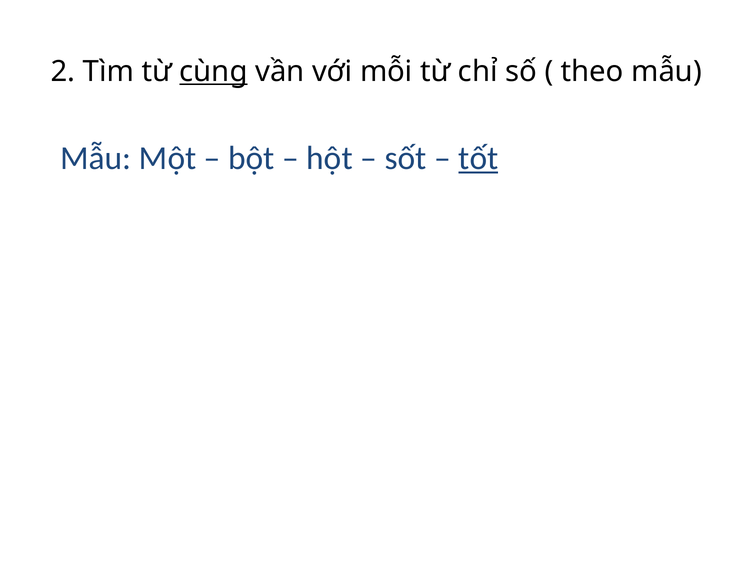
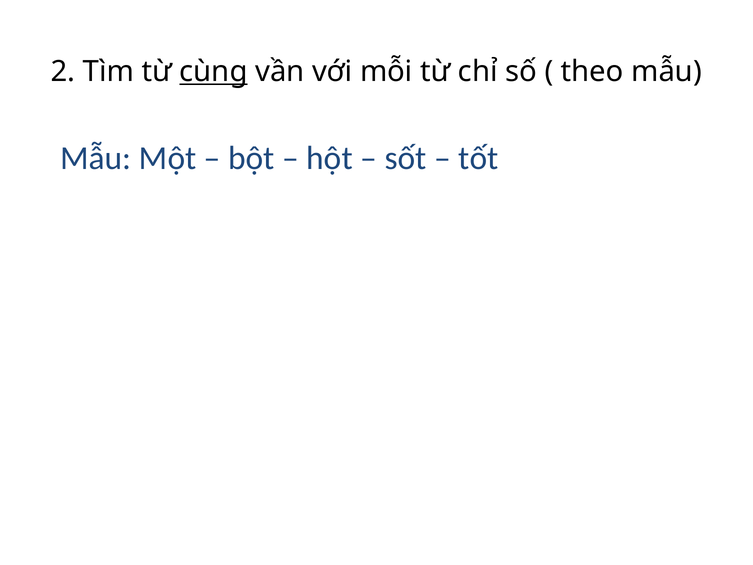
tốt underline: present -> none (478, 158)
